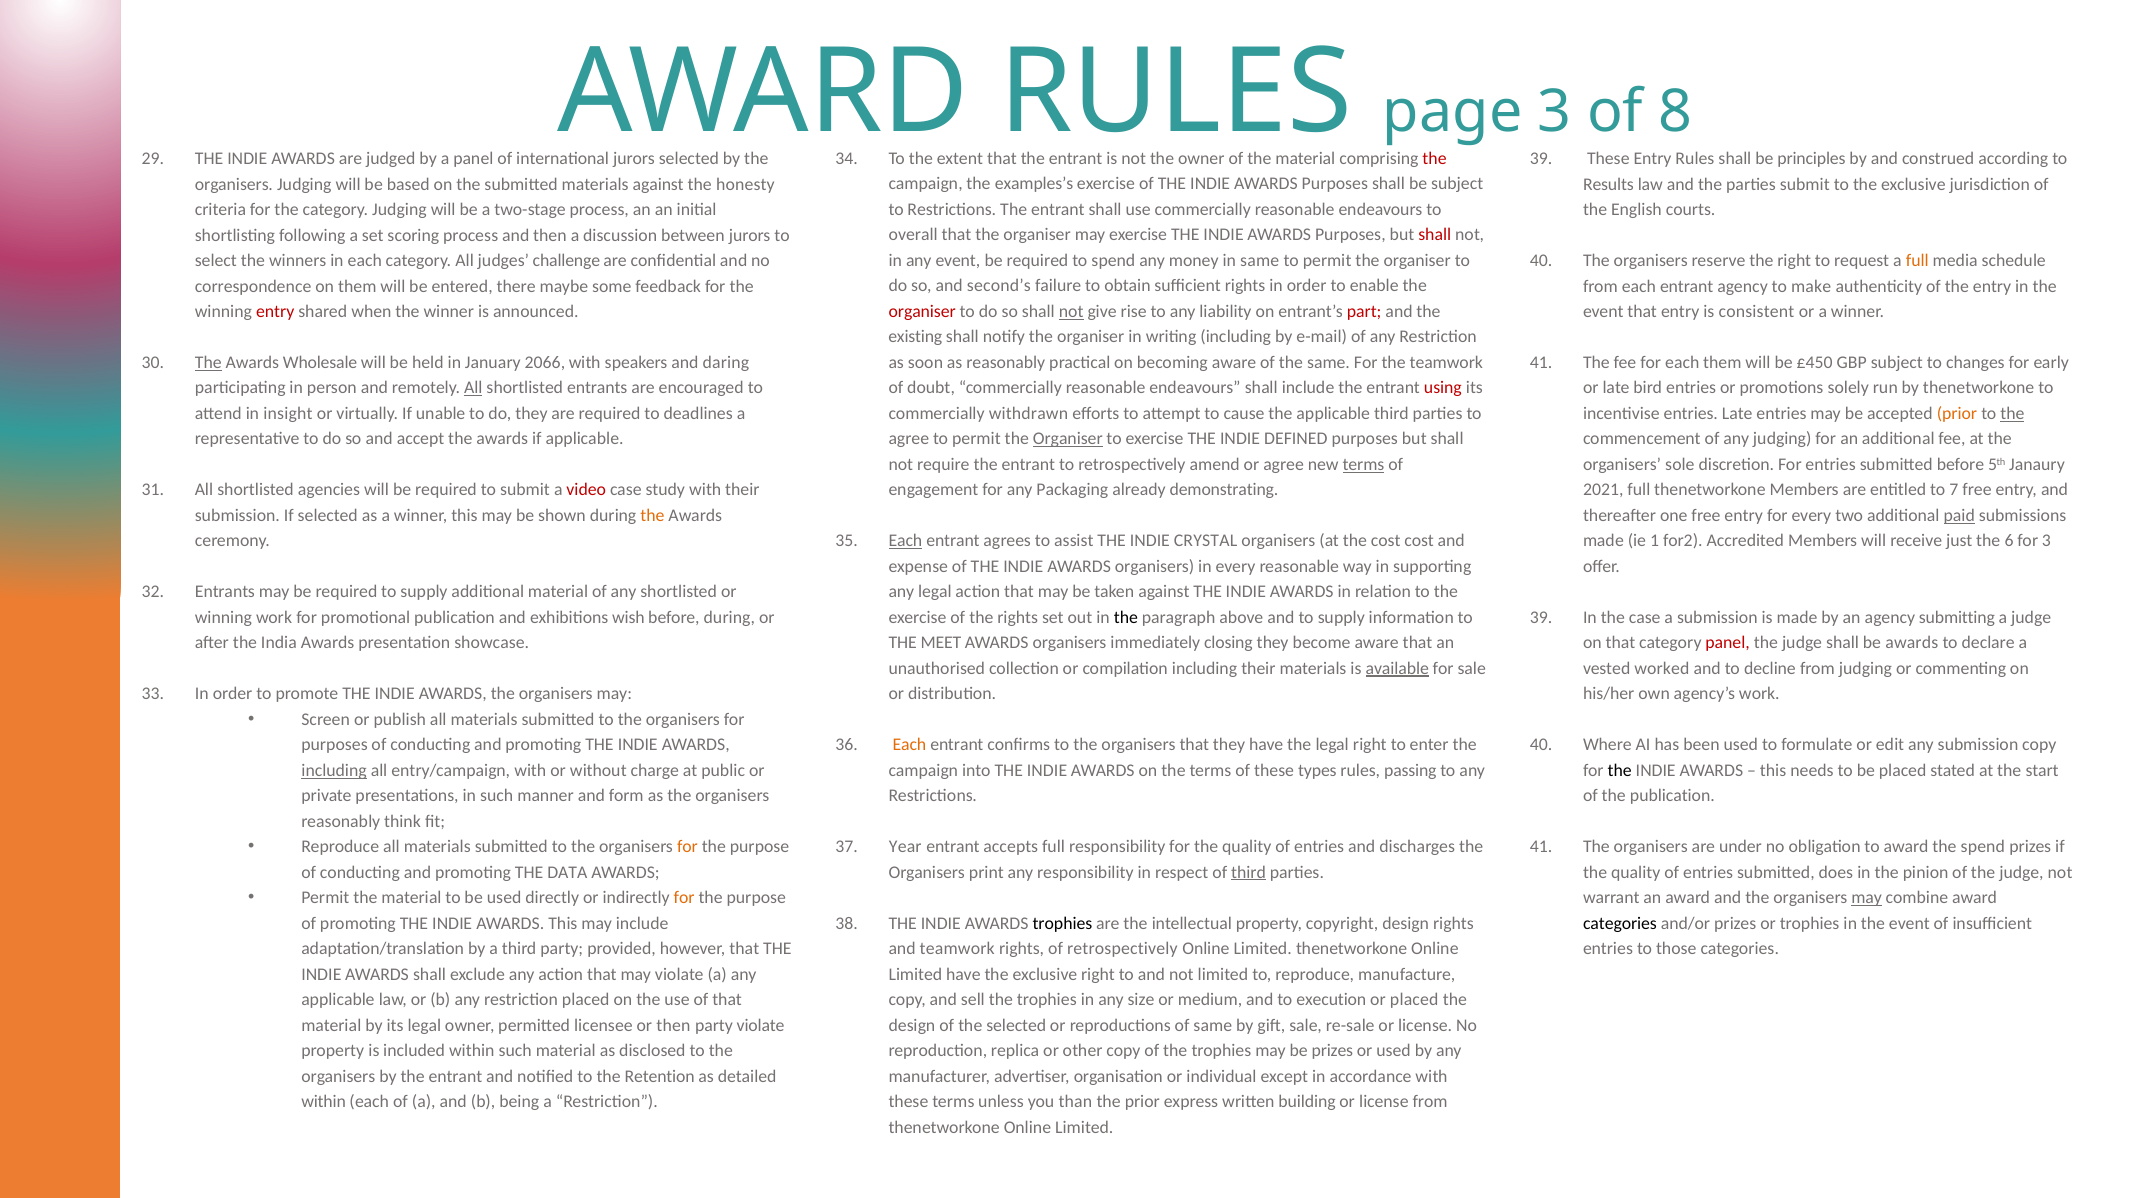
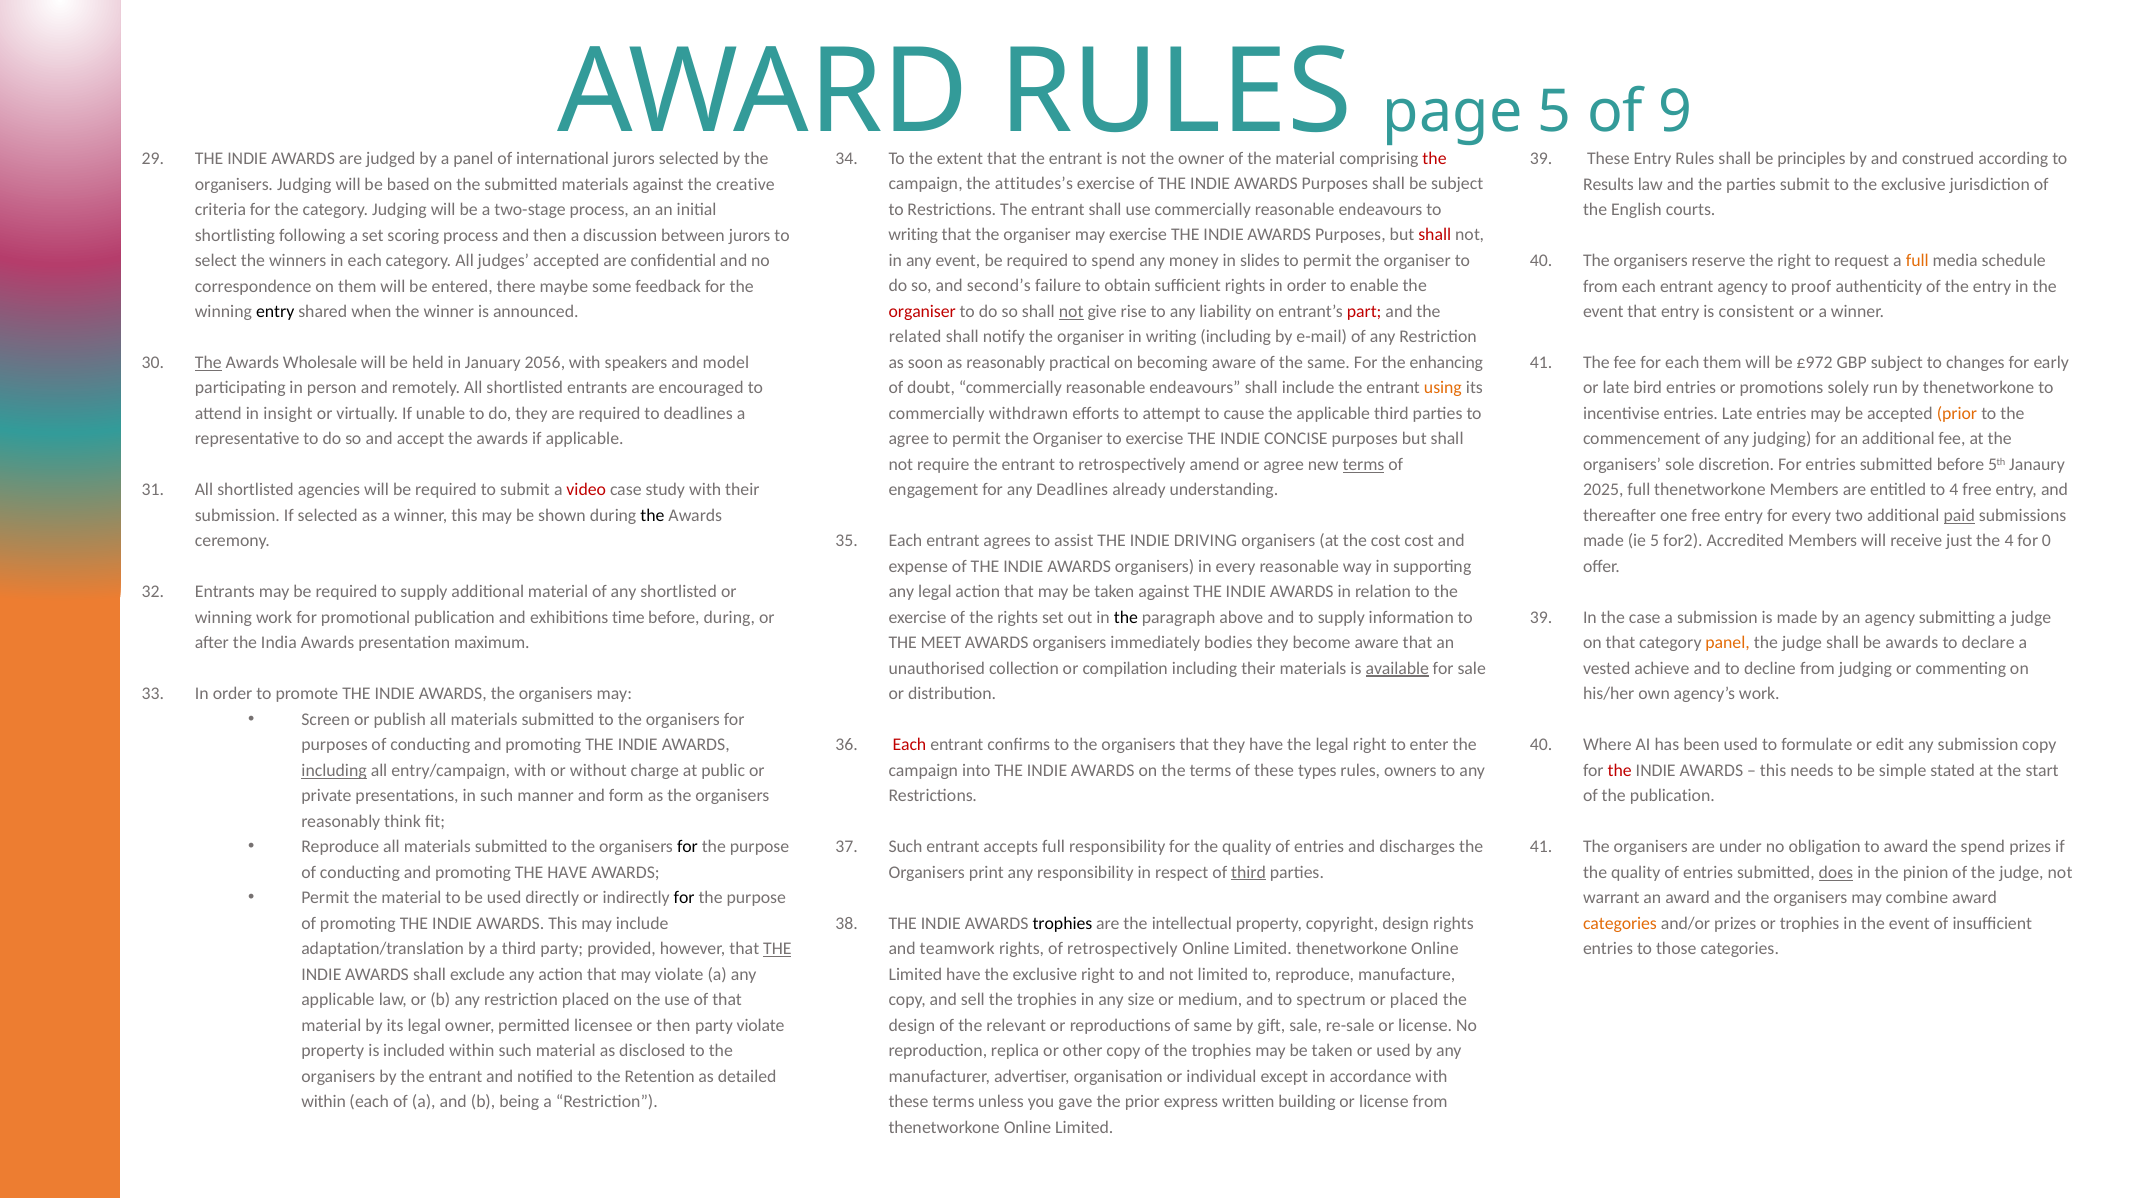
page 3: 3 -> 5 (1555, 112)
8: 8 -> 9 (1676, 112)
examples’s: examples’s -> attitudes’s (1034, 184)
honesty: honesty -> creative (745, 184)
overall: overall -> writing (913, 235)
judges challenge: challenge -> accepted (566, 261)
in same: same -> slides (1260, 261)
make: make -> proof (1811, 286)
entry colour: red -> black (275, 312)
existing: existing -> related (915, 337)
the teamwork: teamwork -> enhancing (1446, 363)
2066: 2066 -> 2056 (545, 363)
daring: daring -> model (726, 363)
£450: £450 -> £972 (1815, 363)
using colour: red -> orange (1443, 388)
All underline: present -> none (473, 388)
the underline: present -> none (2012, 414)
Organiser underline: present -> none (1068, 439)
DEFINED: DEFINED -> CONCISE (1296, 439)
any Packaging: Packaging -> Deadlines (1072, 490)
demonstrating: demonstrating -> understanding (1224, 490)
2021: 2021 -> 2025 (1603, 490)
to 7: 7 -> 4 (1954, 490)
the colour: orange -> black (652, 516)
Each underline: present -> none (905, 541)
CRYSTAL: CRYSTAL -> DRIVING (1206, 541)
ie 1: 1 -> 5 (1655, 541)
the 6: 6 -> 4 (2009, 541)
for 3: 3 -> 0 (2046, 541)
wish: wish -> time (628, 618)
closing: closing -> bodies (1228, 643)
showcase: showcase -> maximum (492, 643)
panel colour: red -> orange (1728, 643)
worked: worked -> achieve (1662, 669)
Each colour: orange -> red (909, 745)
passing: passing -> owners (1410, 770)
the colour: black -> red (1620, 771)
be placed: placed -> simple (1903, 771)
for colour: orange -> black (687, 847)
Year: Year -> Such (905, 847)
THE DATA: DATA -> HAVE (567, 873)
does underline: none -> present (1836, 873)
for colour: orange -> black (684, 898)
may underline: present -> none (1867, 898)
categories colour: black -> orange (1620, 924)
THE underline: none -> present (777, 949)
execution: execution -> spectrum (1331, 1000)
the selected: selected -> relevant (1016, 1025)
trophies may be prizes: prizes -> taken (1332, 1051)
than: than -> gave (1075, 1102)
